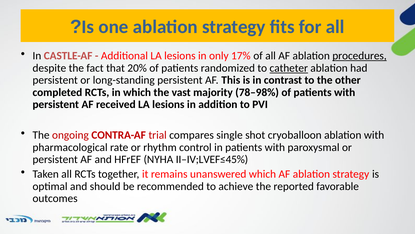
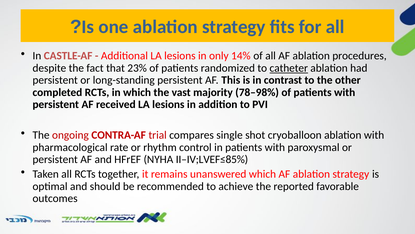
17%: 17% -> 14% (241, 56)
procedures underline: present -> none (360, 56)
20%: 20% -> 23% (137, 68)
II–IV;LVEF≤45%: II–IV;LVEF≤45% -> II–IV;LVEF≤85% (212, 159)
